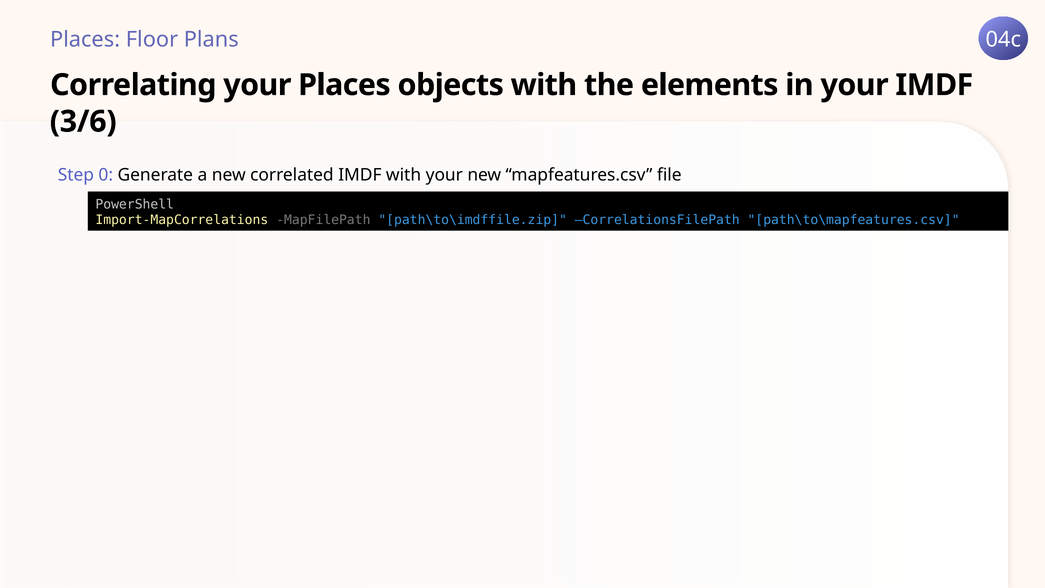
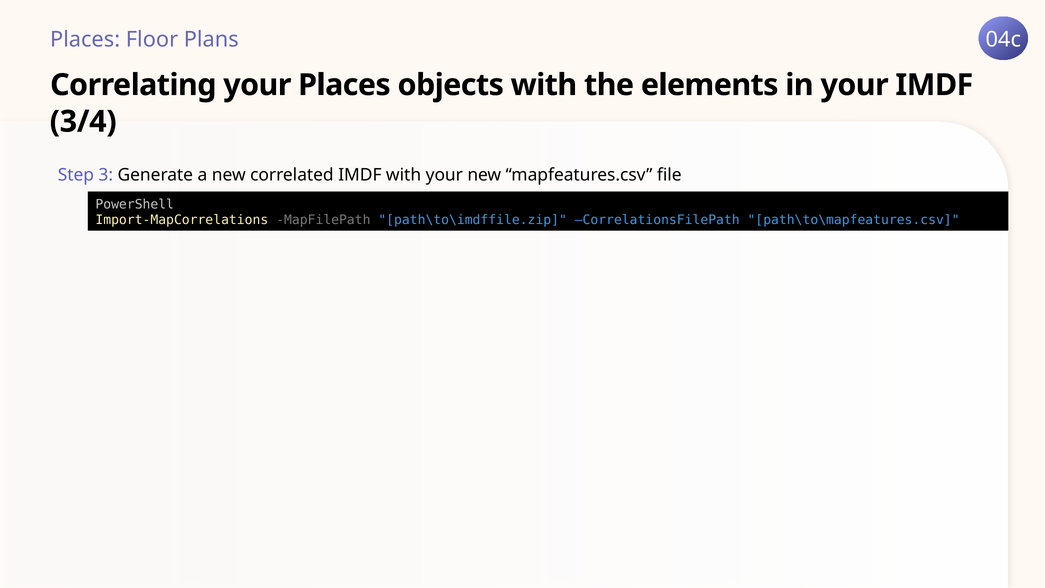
3/6: 3/6 -> 3/4 (83, 122)
0: 0 -> 3 (106, 175)
